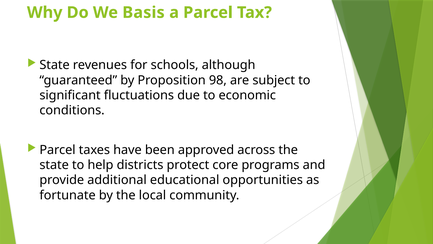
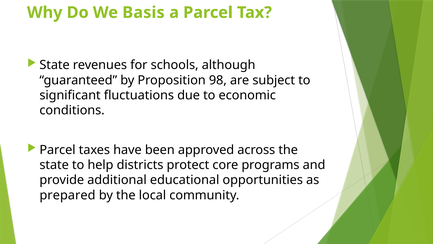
fortunate: fortunate -> prepared (67, 195)
